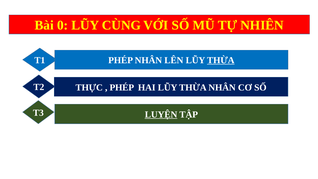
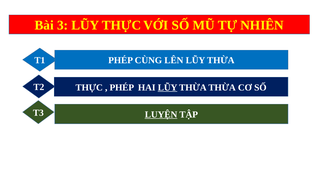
0: 0 -> 3 (63, 25)
LŨY CÙNG: CÙNG -> THỰC (121, 25)
PHÉP NHÂN: NHÂN -> CÙNG (148, 60)
THỪA underline: present -> none (221, 60)
LŨY underline: none -> present (168, 87)
THỪA NHÂN: NHÂN -> THỪA (222, 87)
